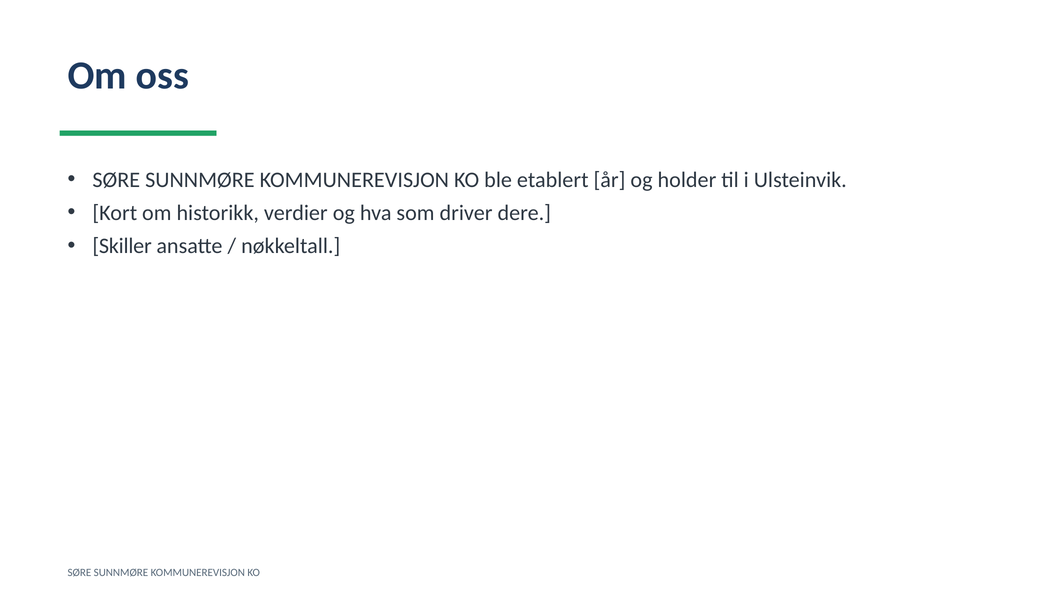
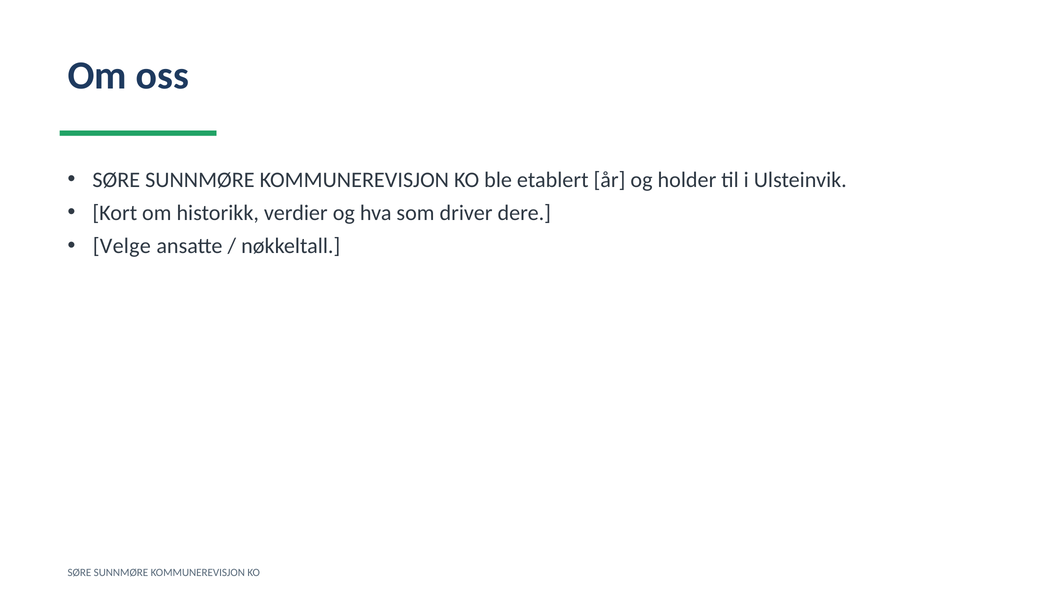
Skiller: Skiller -> Velge (122, 246)
